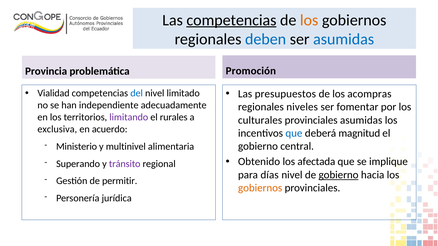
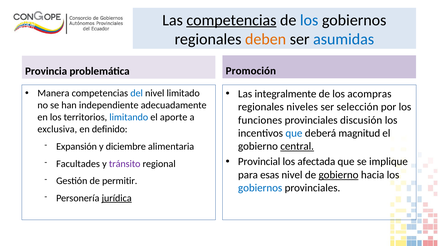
los colour: orange -> blue (309, 20)
deben colour: blue -> orange (266, 39)
Vialidad: Vialidad -> Manera (53, 93)
presupuestos: presupuestos -> integralmente (285, 94)
fomentar: fomentar -> selección (357, 107)
limitando colour: purple -> blue (129, 118)
rurales: rurales -> aporte (174, 118)
culturales: culturales -> funciones (260, 120)
provinciales asumidas: asumidas -> discusión (361, 120)
acuerdo: acuerdo -> definido (110, 130)
central underline: none -> present (297, 147)
Ministerio: Ministerio -> Expansión (77, 147)
multinivel: multinivel -> diciembre (126, 147)
Obtenido: Obtenido -> Provincial (259, 162)
Superando: Superando -> Facultades (78, 164)
días: días -> esas (270, 175)
gobiernos colour: orange -> blue (260, 188)
jurídica underline: none -> present (117, 198)
